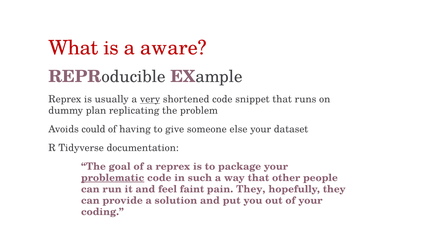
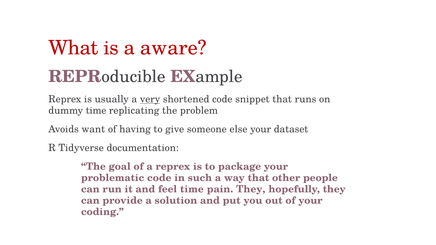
dummy plan: plan -> time (96, 111)
could: could -> want (93, 129)
problematic underline: present -> none (113, 178)
feel faint: faint -> time (192, 189)
